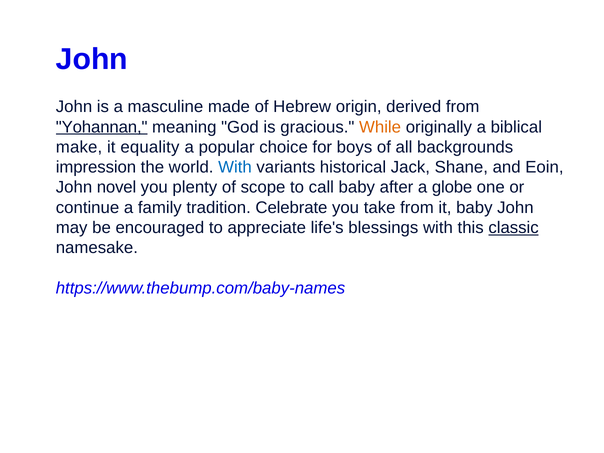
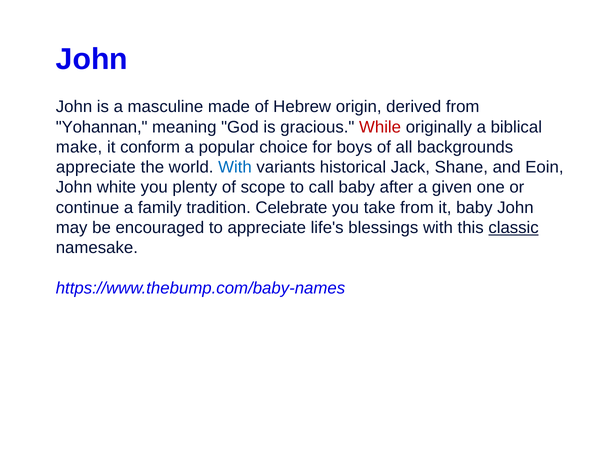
Yohannan underline: present -> none (102, 127)
While colour: orange -> red (380, 127)
equality: equality -> conform (150, 147)
impression: impression -> appreciate (96, 167)
novel: novel -> white (116, 187)
globe: globe -> given (452, 187)
